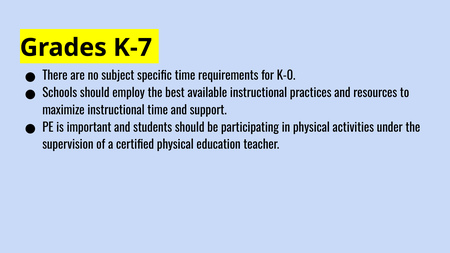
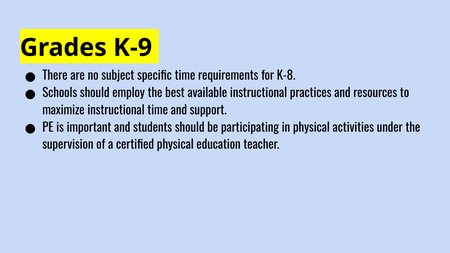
K-7: K-7 -> K-9 (133, 48)
K-0: K-0 -> K-8 (286, 76)
